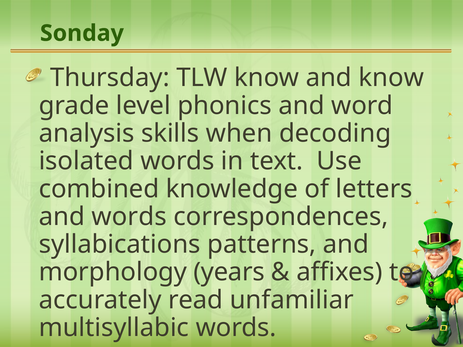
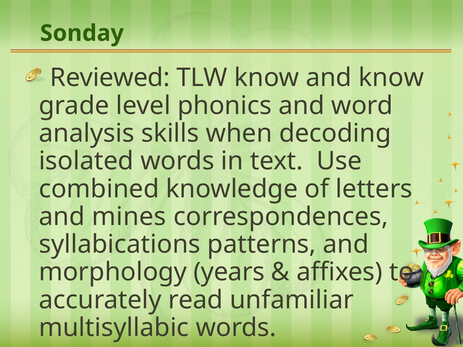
Thursday: Thursday -> Reviewed (110, 78)
and words: words -> mines (129, 217)
